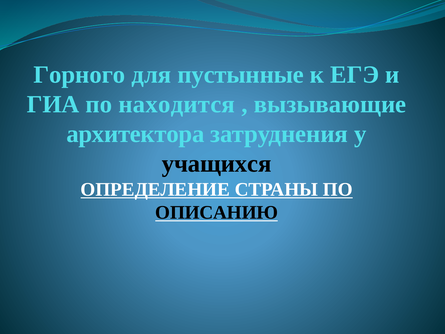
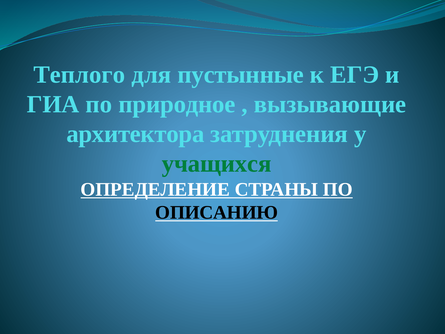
Горного: Горного -> Теплого (79, 75)
находится: находится -> природное (177, 104)
учащихся colour: black -> green (217, 163)
